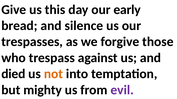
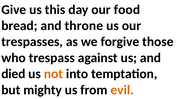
early: early -> food (127, 10)
silence: silence -> throne (84, 26)
evil colour: purple -> orange (122, 90)
